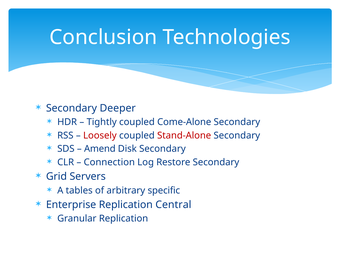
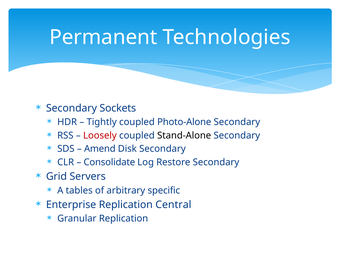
Conclusion: Conclusion -> Permanent (103, 37)
Deeper: Deeper -> Sockets (118, 108)
Come-Alone: Come-Alone -> Photo-Alone (184, 122)
Stand-Alone colour: red -> black (184, 135)
Connection: Connection -> Consolidate (109, 162)
